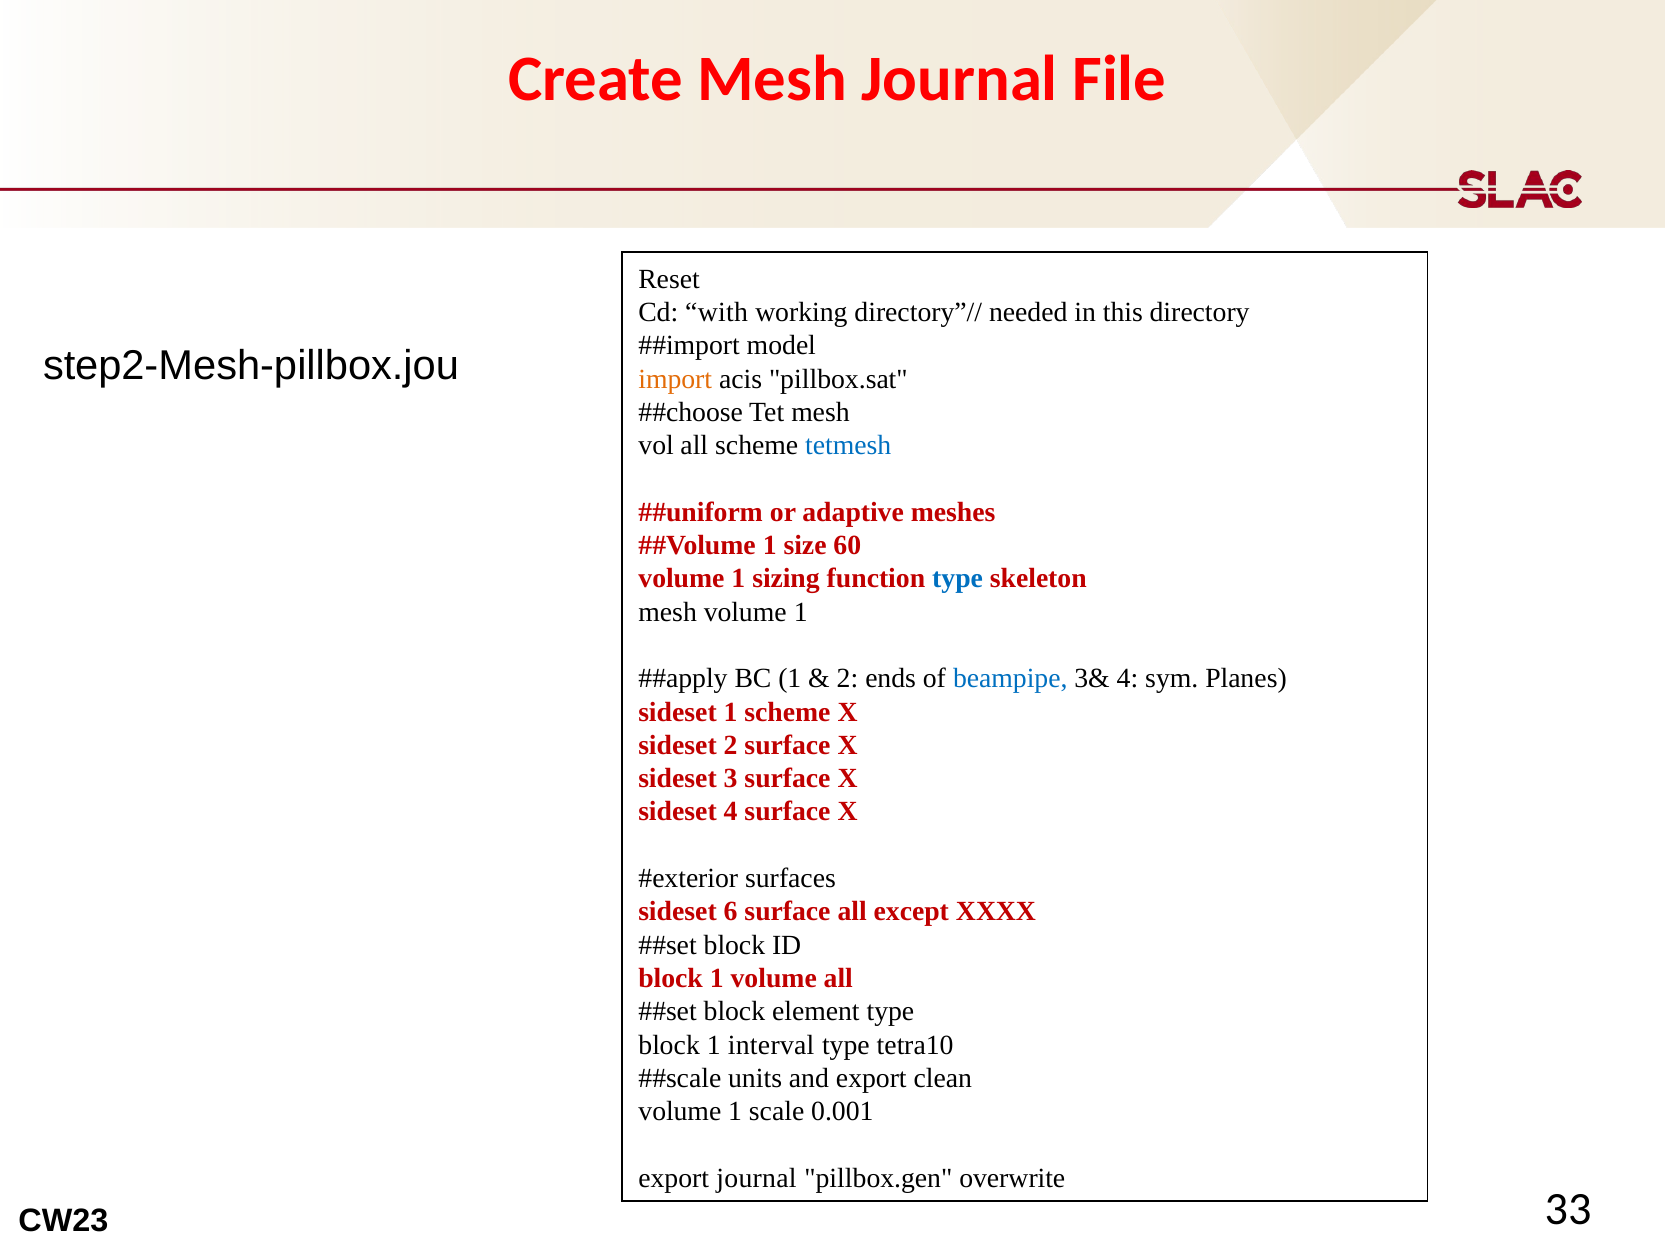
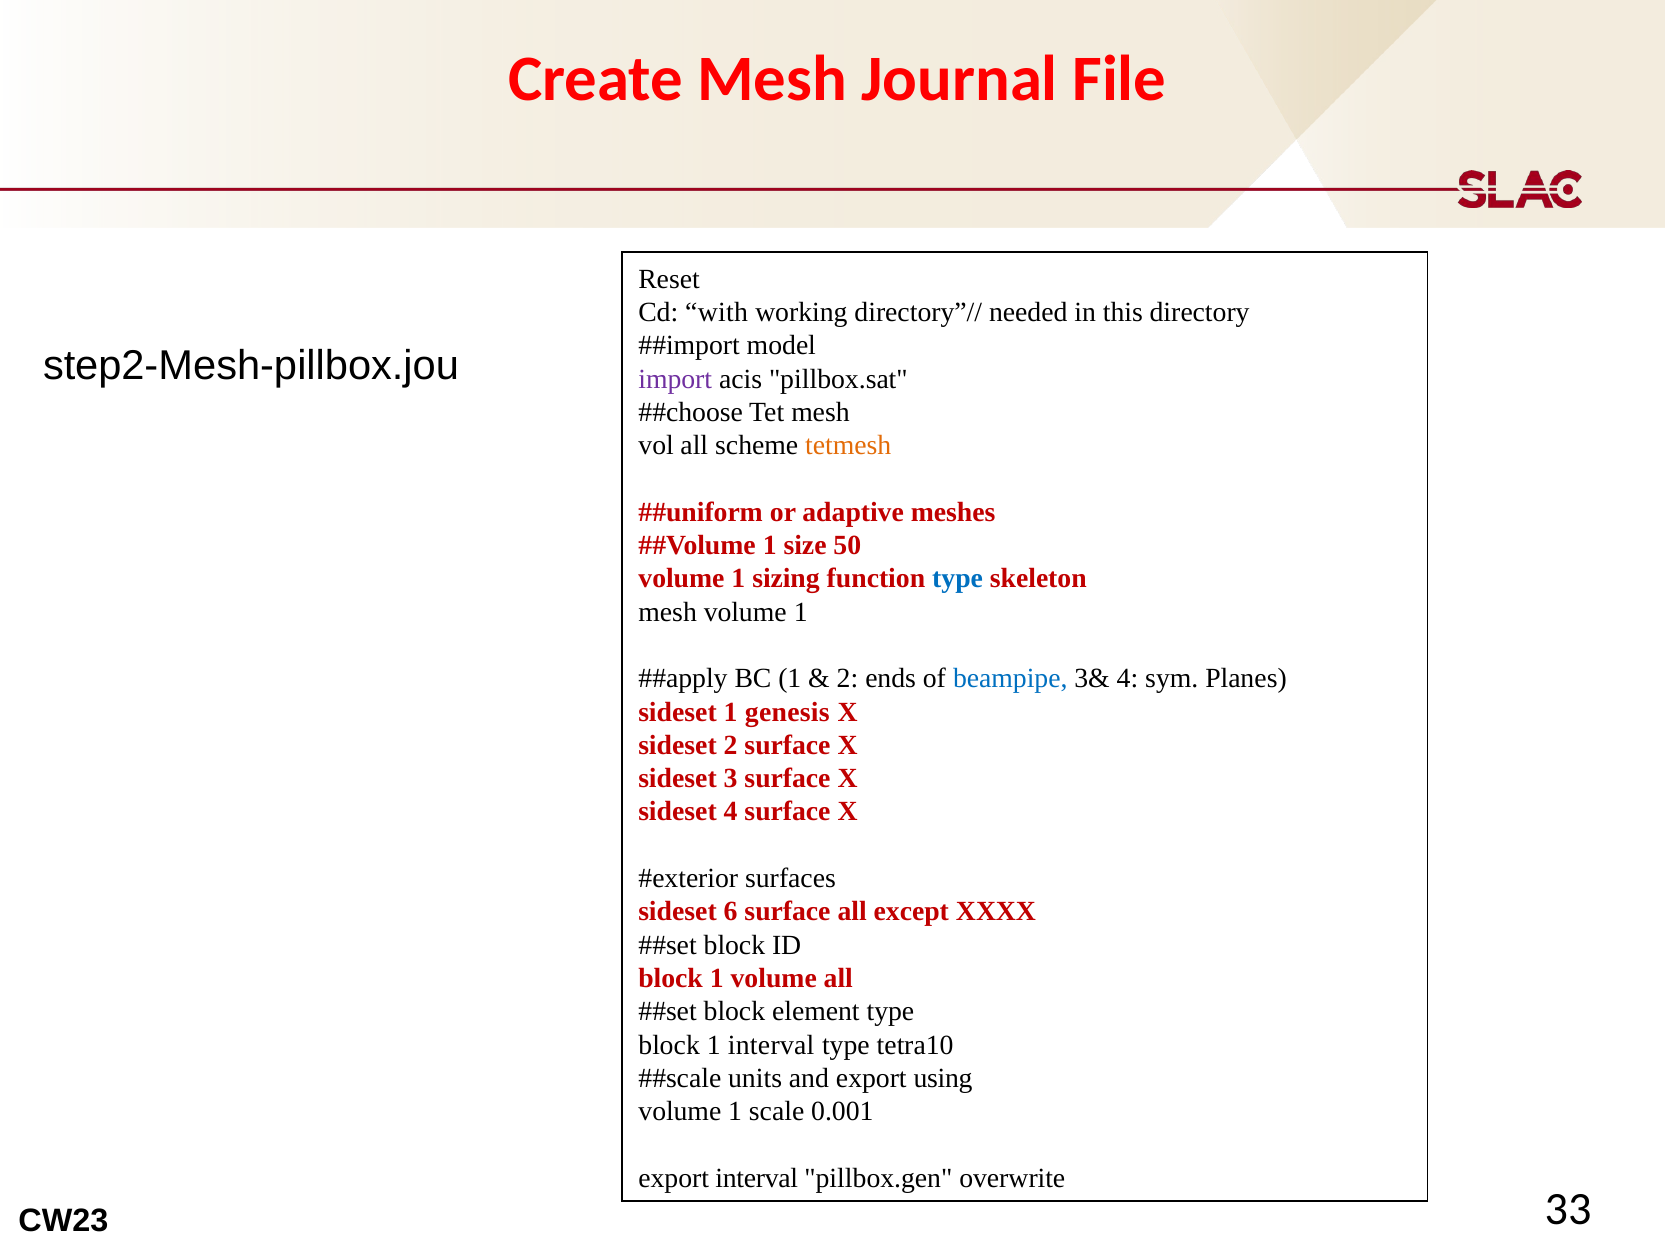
import colour: orange -> purple (675, 379)
tetmesh colour: blue -> orange (848, 445)
60: 60 -> 50 (847, 545)
1 scheme: scheme -> genesis (787, 712)
clean: clean -> using (943, 1078)
export journal: journal -> interval (757, 1178)
